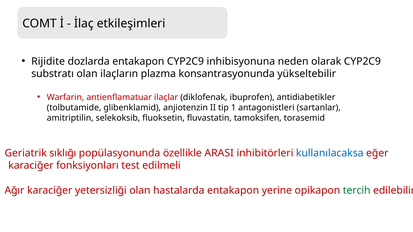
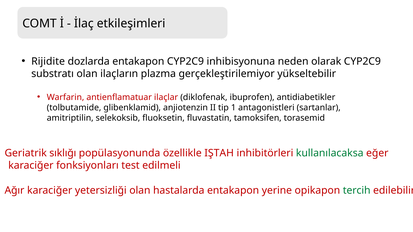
konsantrasyonunda: konsantrasyonunda -> gerçekleştirilemiyor (227, 74)
ARASI: ARASI -> IŞTAH (219, 153)
kullanılacaksa colour: blue -> green (330, 153)
